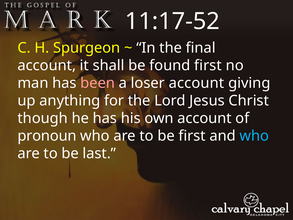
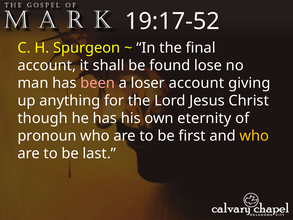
11:17-52: 11:17-52 -> 19:17-52 (172, 21)
found first: first -> lose (208, 65)
own account: account -> eternity (204, 118)
who colour: light blue -> yellow (254, 136)
